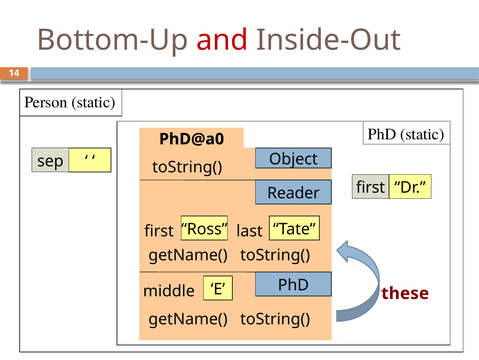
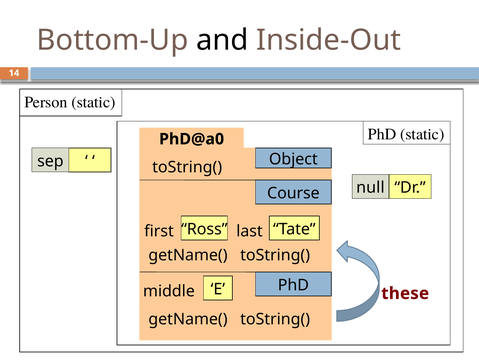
and colour: red -> black (222, 40)
first: first -> null (370, 187)
Reader: Reader -> Course (293, 193)
